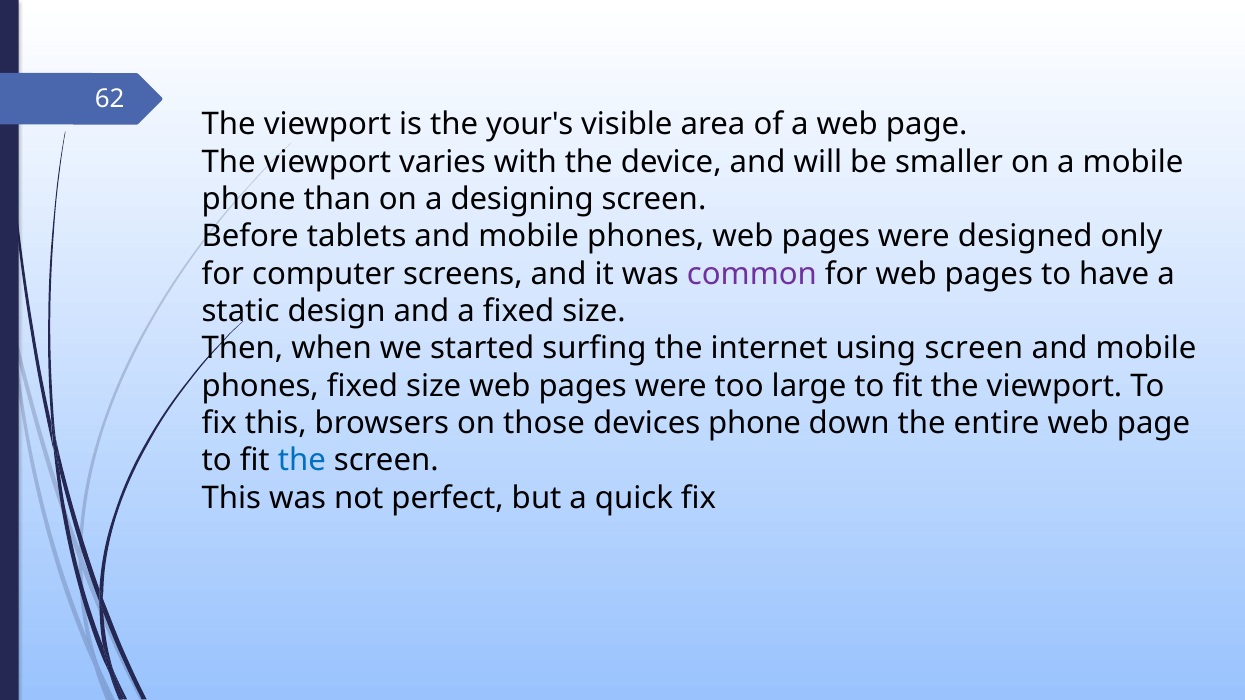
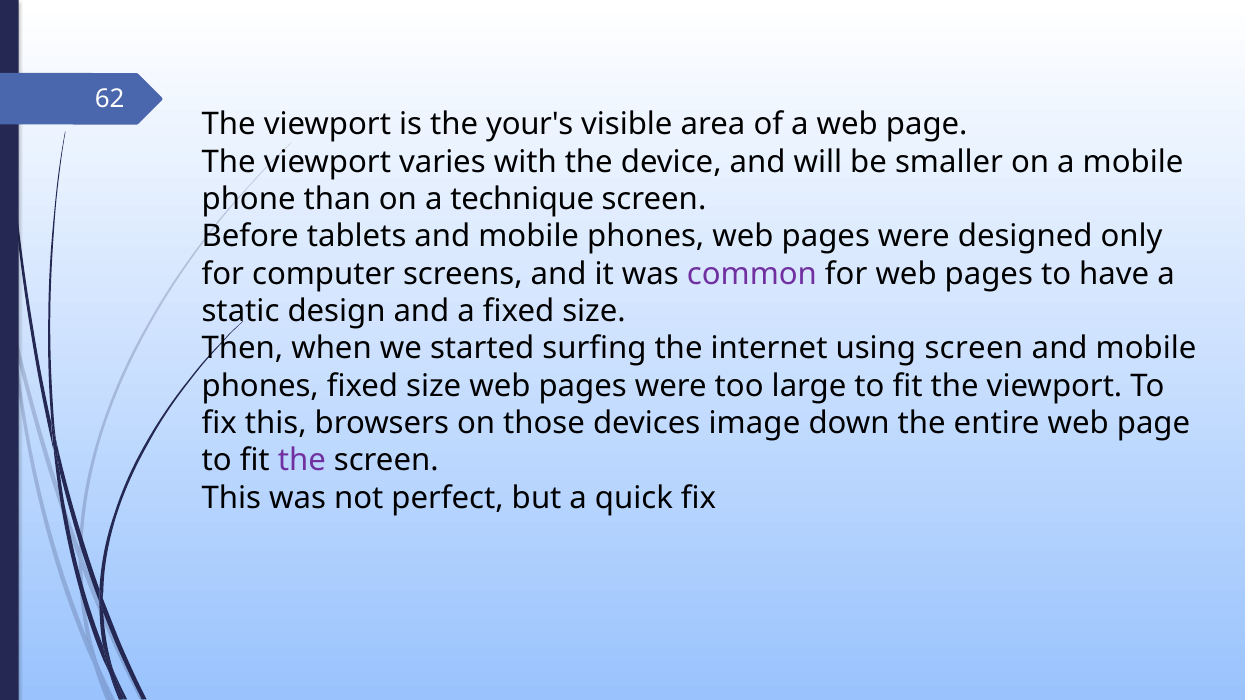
designing: designing -> technique (522, 199)
devices phone: phone -> image (754, 423)
the colour: blue -> purple (302, 461)
